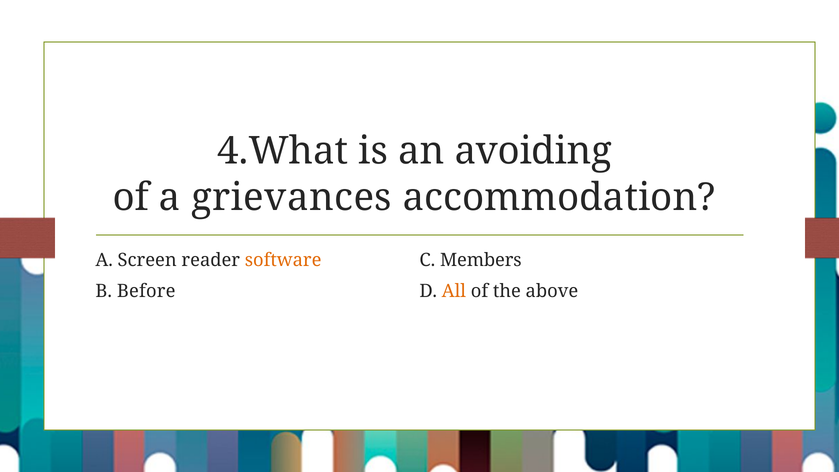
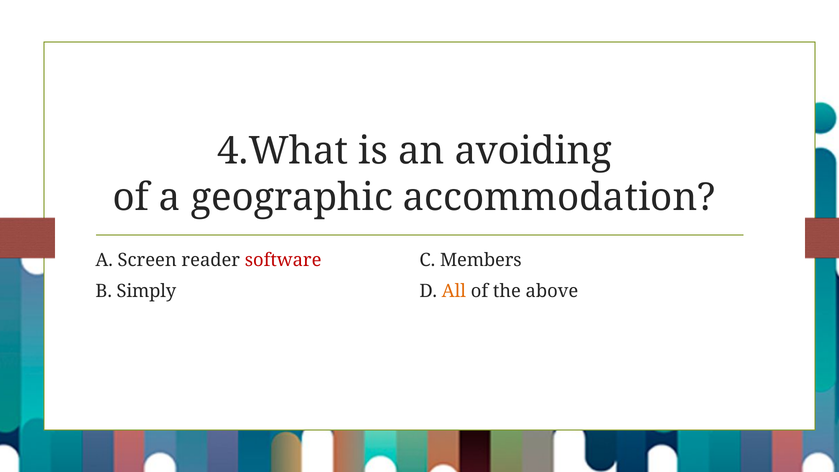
grievances: grievances -> geographic (292, 197)
software colour: orange -> red (283, 260)
Before: Before -> Simply (146, 291)
